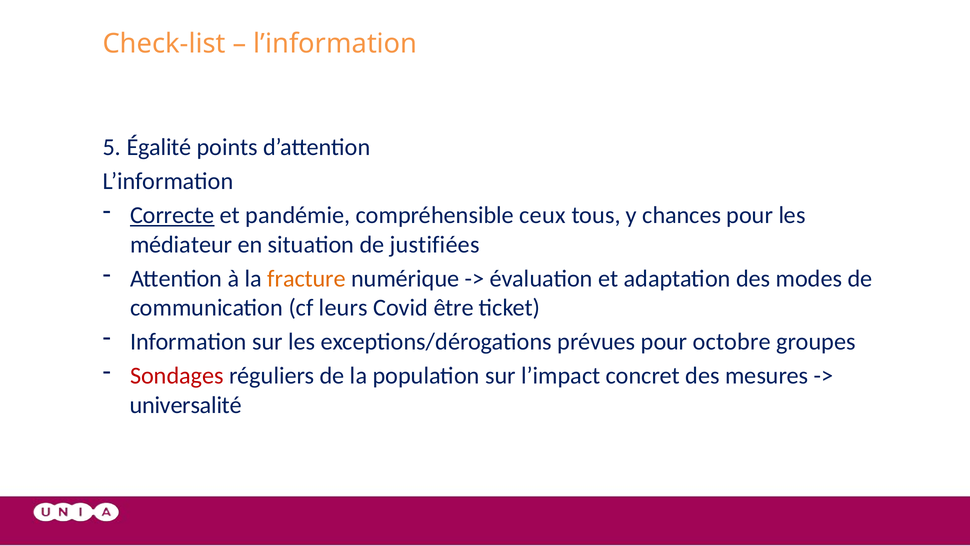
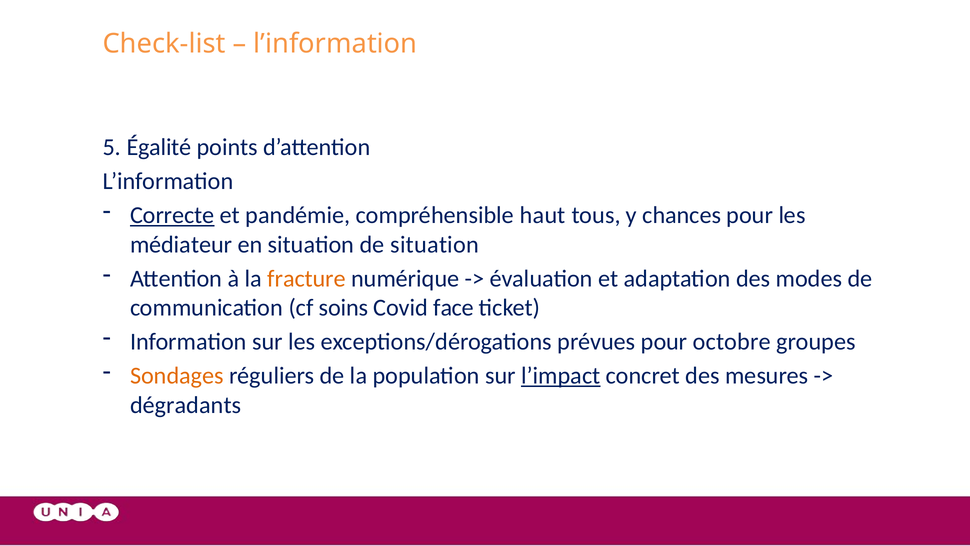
ceux: ceux -> haut (543, 215)
de justifiées: justifiées -> situation (435, 244)
leurs: leurs -> soins (343, 308)
être: être -> face (454, 308)
Sondages colour: red -> orange (177, 376)
l’impact underline: none -> present (561, 376)
universalité: universalité -> dégradants (186, 405)
